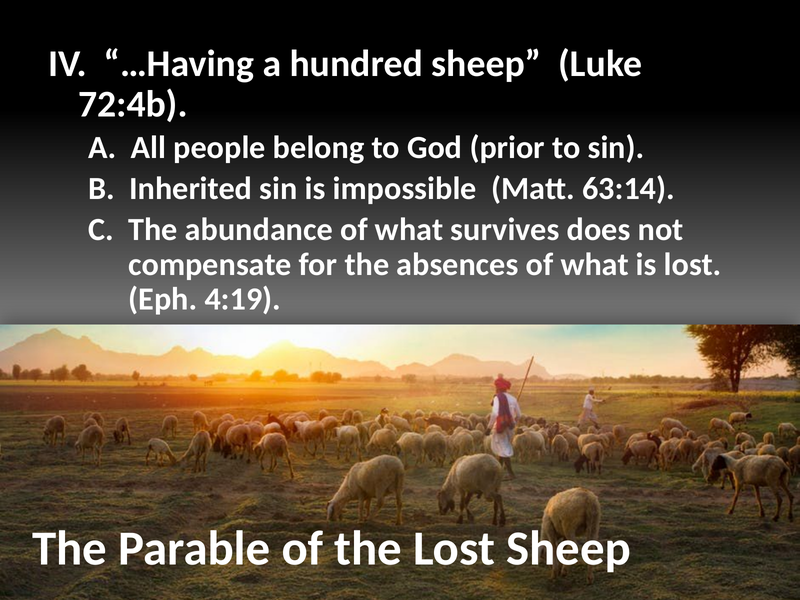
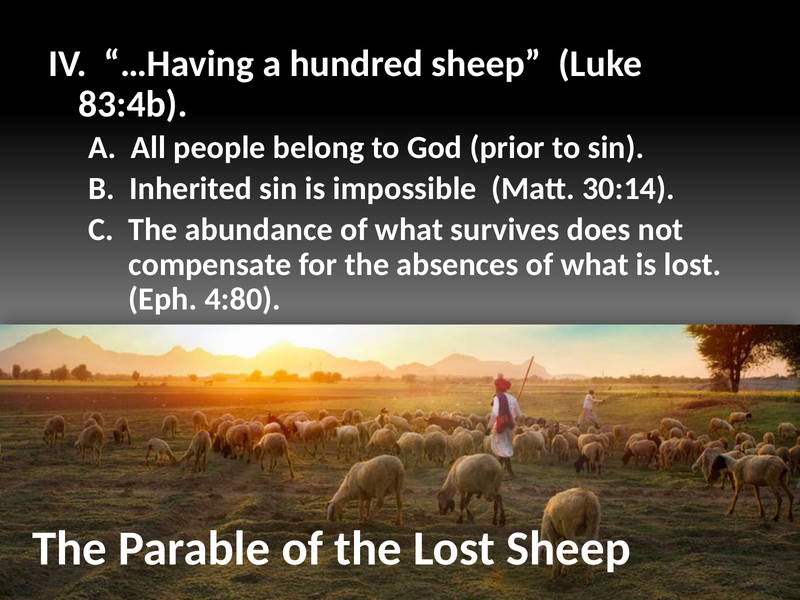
72:4b: 72:4b -> 83:4b (133, 104)
63:14: 63:14 -> 30:14 (628, 189)
4:19: 4:19 -> 4:80 (243, 299)
